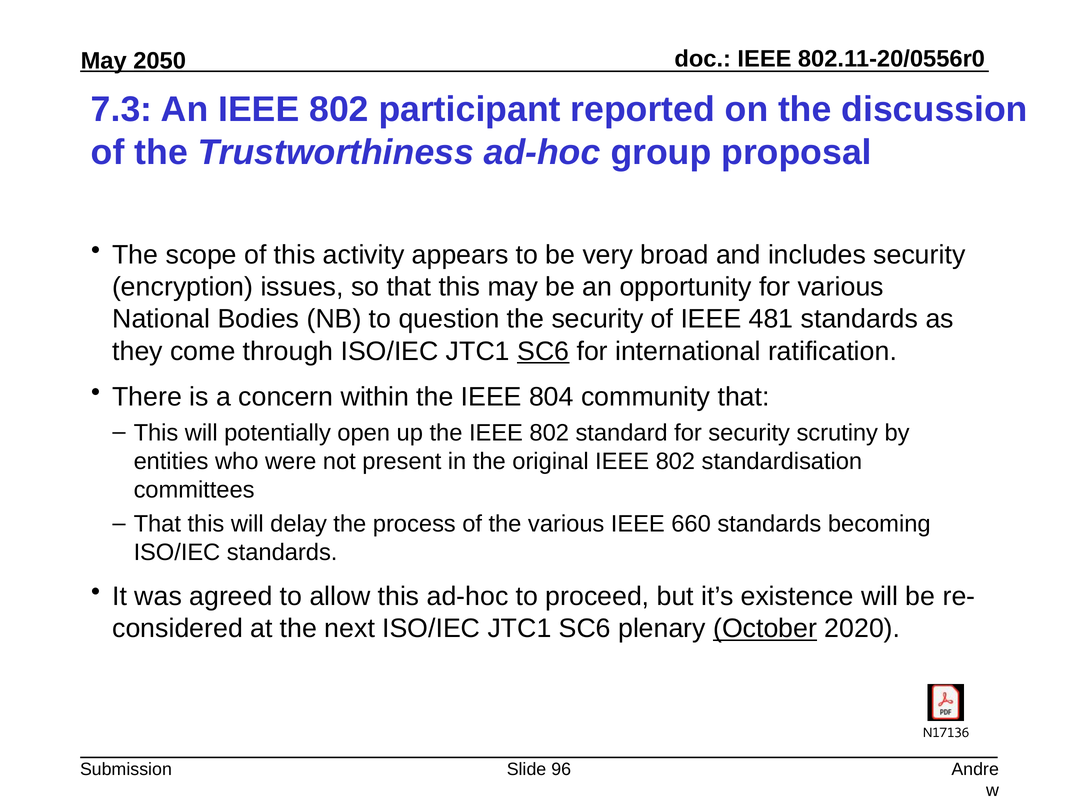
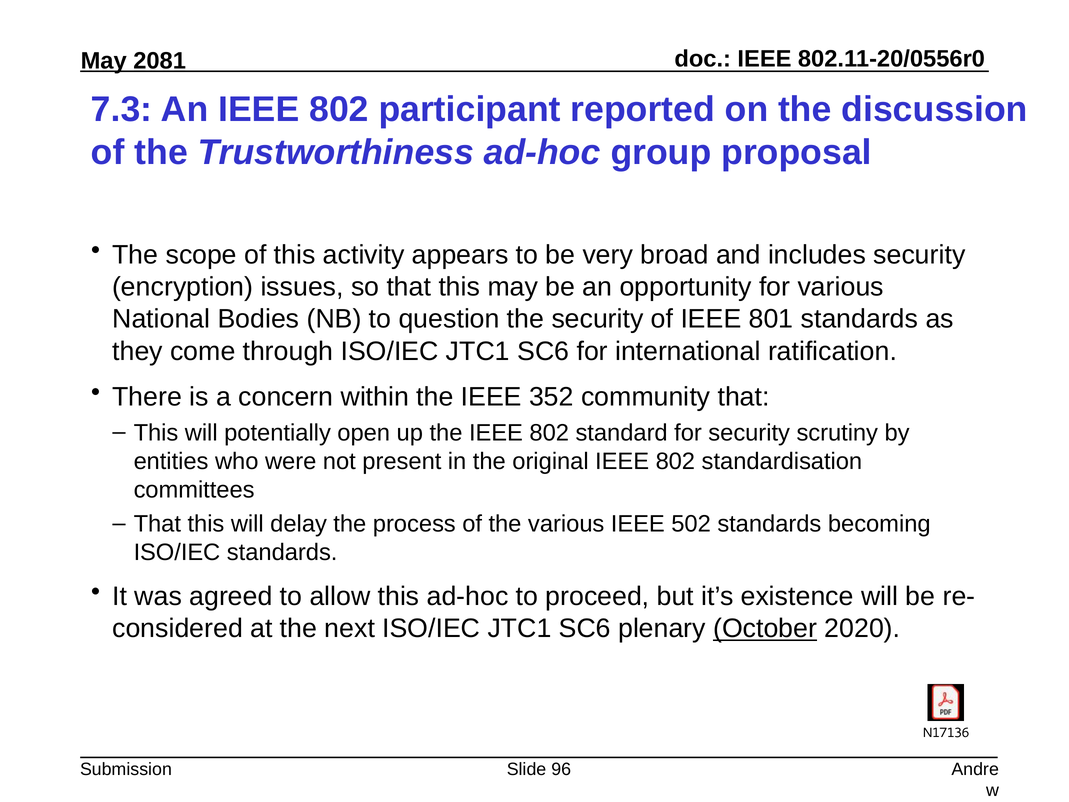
2050: 2050 -> 2081 (160, 61)
481: 481 -> 801 (771, 319)
SC6 underline: present -> none (543, 351)
804: 804 -> 352 (551, 397)
660: 660 -> 502 (691, 524)
